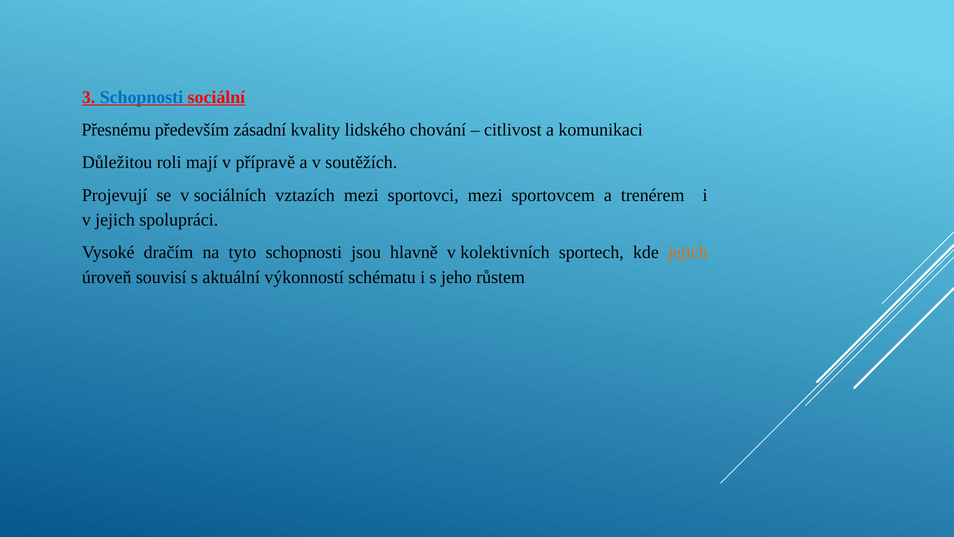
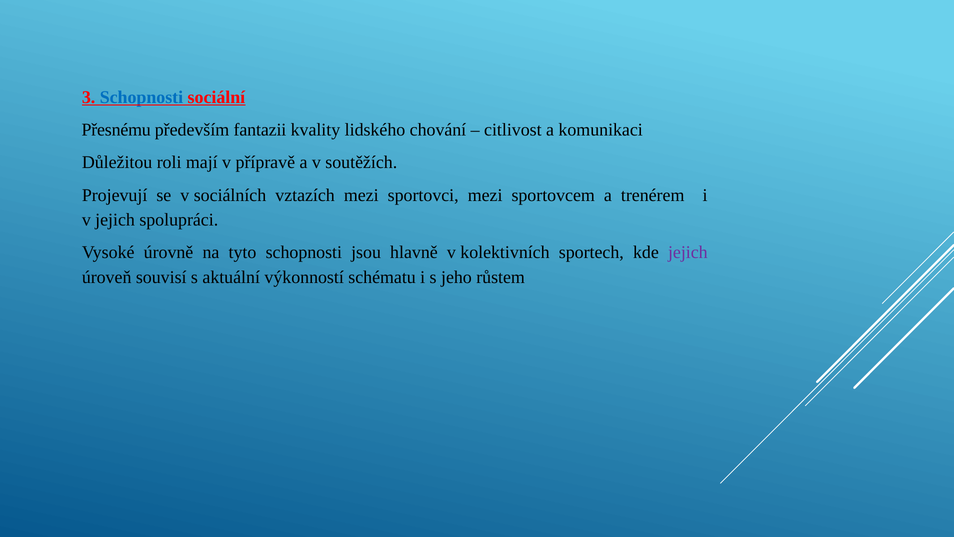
zásadní: zásadní -> fantazii (260, 130)
dračím: dračím -> úrovně (168, 252)
jejich colour: orange -> purple (688, 252)
